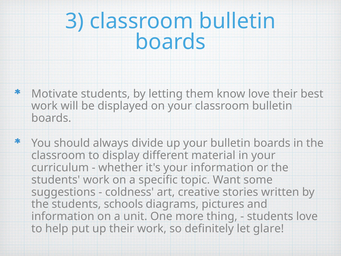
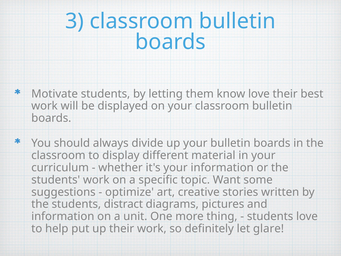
coldness: coldness -> optimize (129, 192)
schools: schools -> distract (123, 204)
